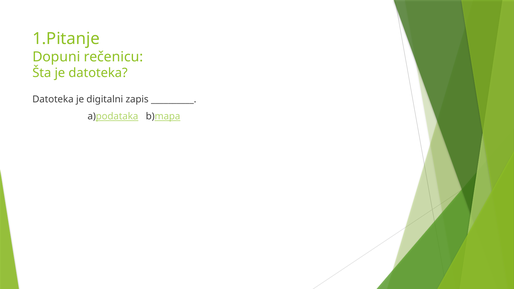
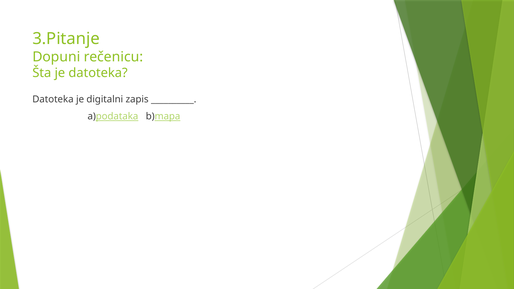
1.Pitanje: 1.Pitanje -> 3.Pitanje (66, 39)
